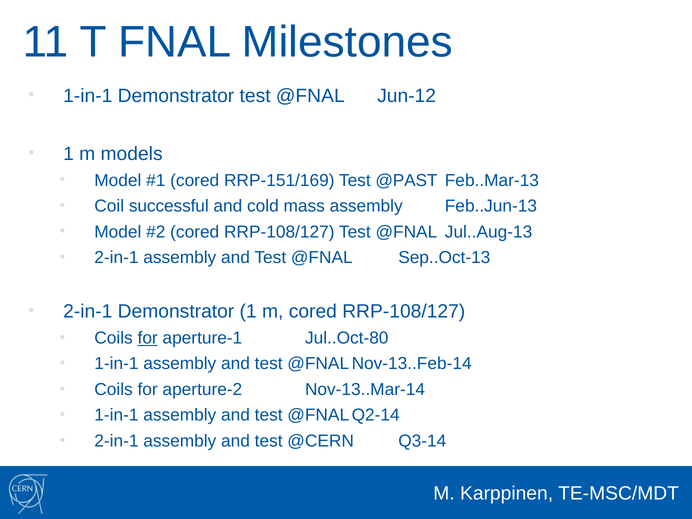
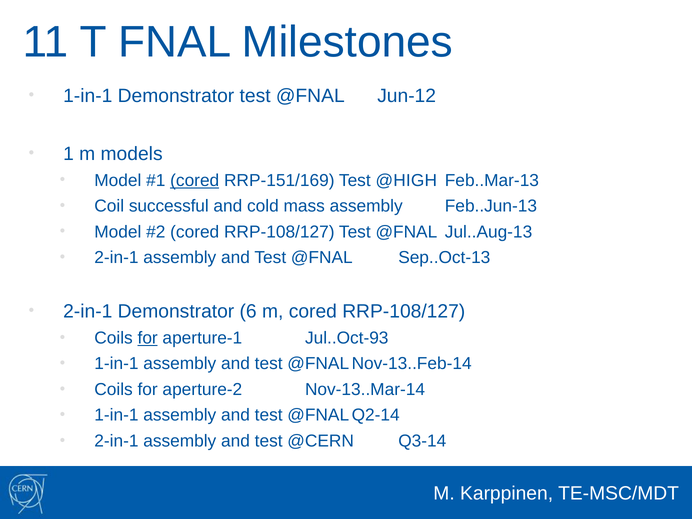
cored underline: none -> present (195, 180)
@PAST: @PAST -> @HIGH (406, 180)
Demonstrator 1: 1 -> 6 (248, 311)
Jul..Oct-80: Jul..Oct-80 -> Jul..Oct-93 (347, 338)
